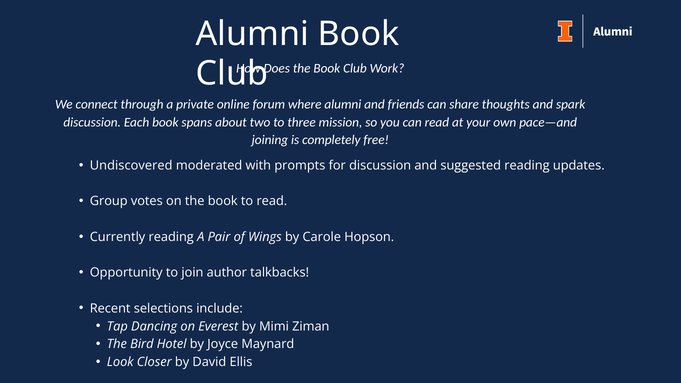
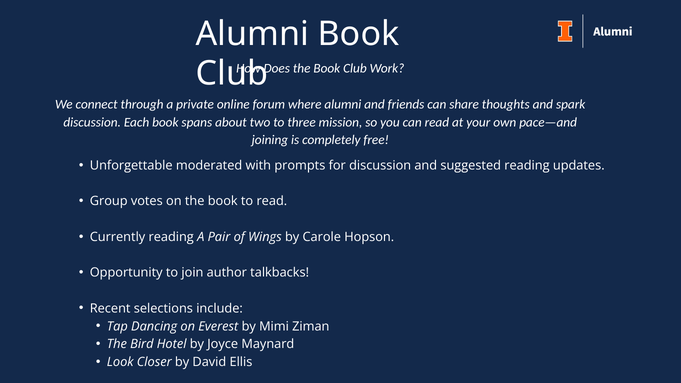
Undiscovered: Undiscovered -> Unforgettable (131, 166)
